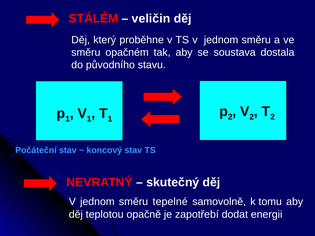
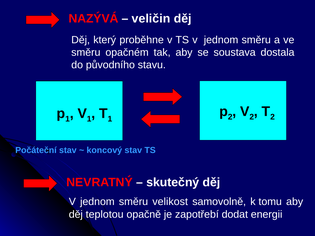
STÁLÉM: STÁLÉM -> NAZÝVÁ (94, 19)
tepelné: tepelné -> velikost (170, 202)
